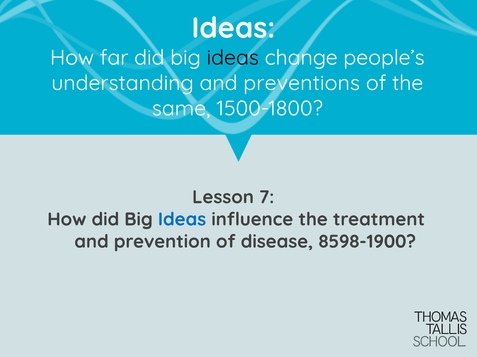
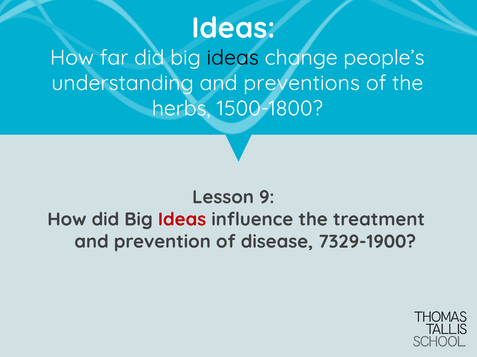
same: same -> herbs (181, 109)
7: 7 -> 9 (267, 198)
Ideas colour: blue -> red (182, 220)
8598-1900: 8598-1900 -> 7329-1900 (367, 242)
